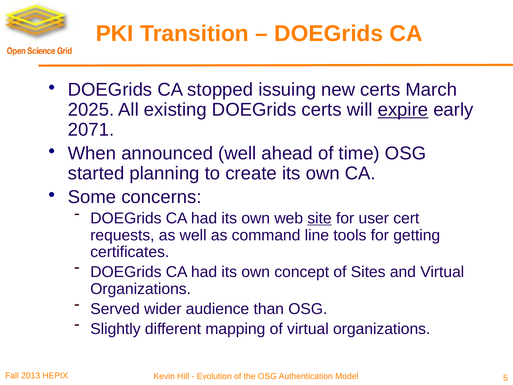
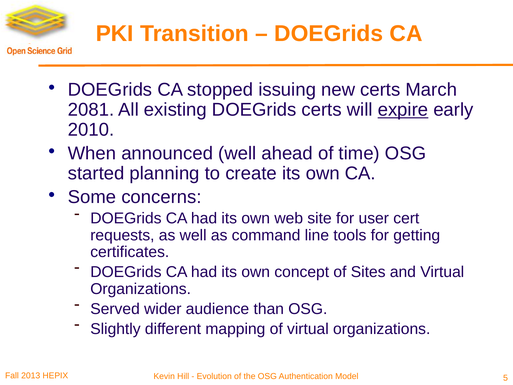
2025: 2025 -> 2081 (91, 110)
2071: 2071 -> 2010 (91, 130)
site underline: present -> none (320, 218)
